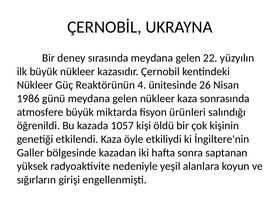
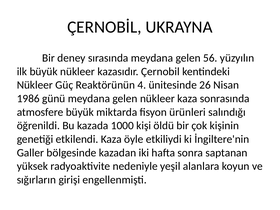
22: 22 -> 56 (210, 58)
1057: 1057 -> 1000 (122, 126)
